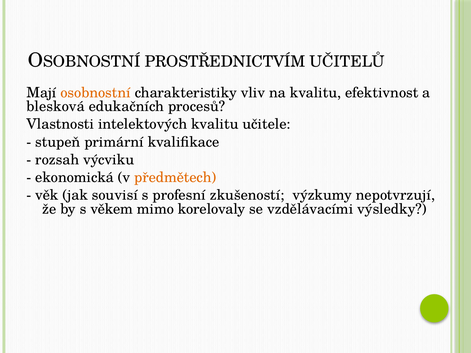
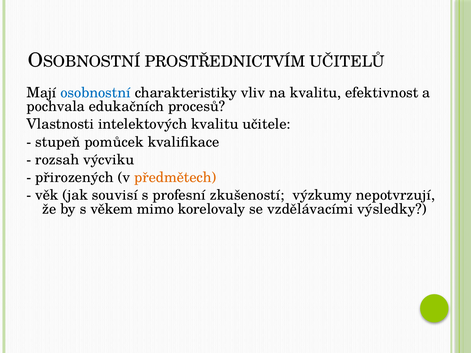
osobnostní colour: orange -> blue (96, 93)
blesková: blesková -> pochvala (56, 107)
primární: primární -> pomůcek (114, 142)
ekonomická: ekonomická -> přirozených (75, 178)
